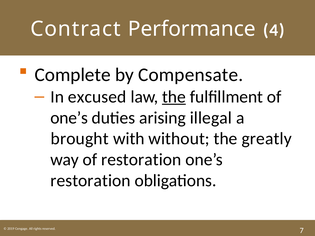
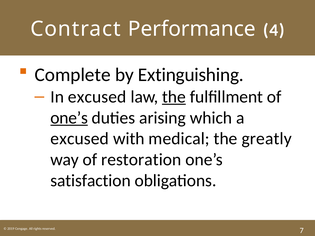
Compensate: Compensate -> Extinguishing (191, 75)
one’s underline: none -> present (69, 118)
illegal: illegal -> which (211, 118)
brought: brought -> excused (80, 139)
without: without -> medical (179, 139)
restoration: restoration -> satisfaction (91, 181)
